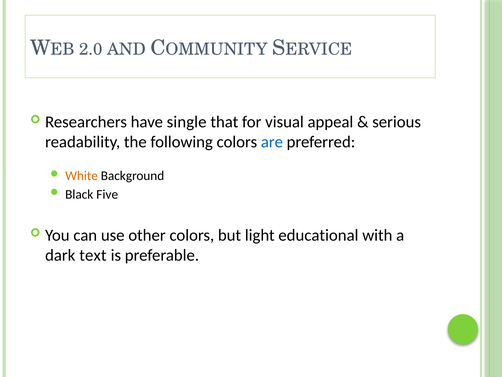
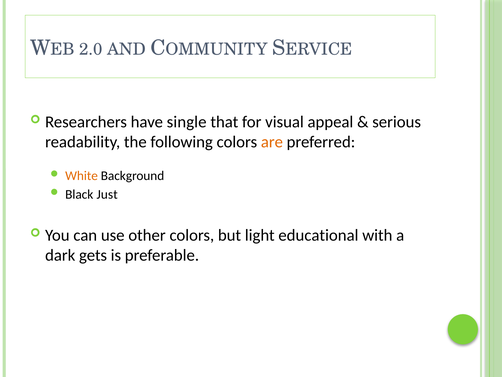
are colour: blue -> orange (272, 142)
Five: Five -> Just (107, 194)
text: text -> gets (93, 255)
